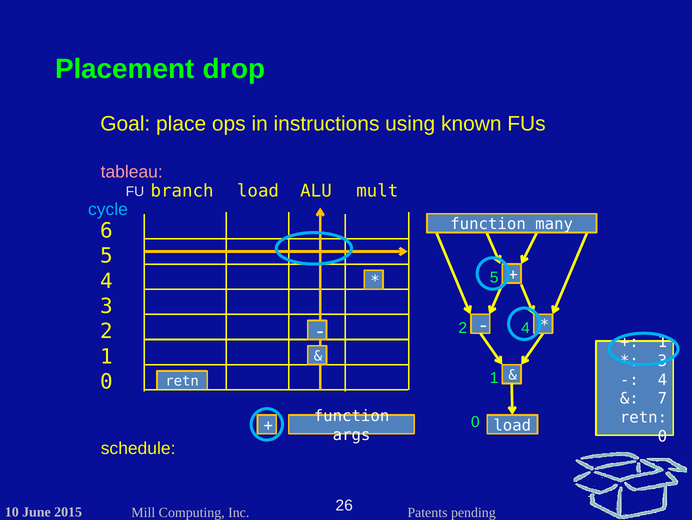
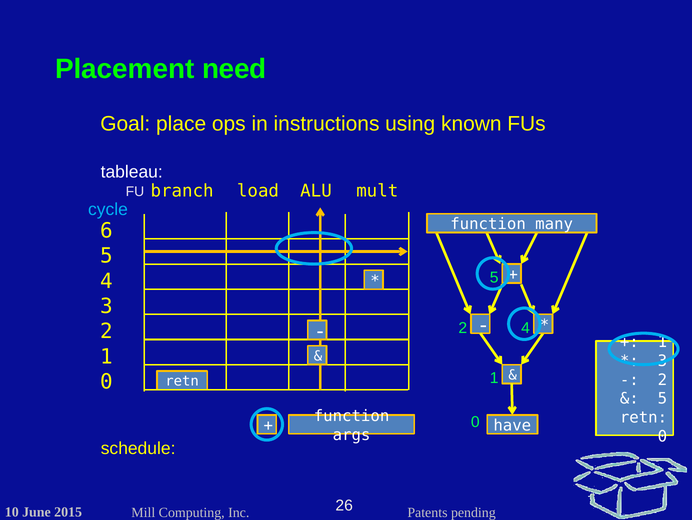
drop: drop -> need (234, 69)
tableau colour: pink -> white (132, 172)
4: 4 -> 2 (662, 379)
7: 7 -> 5 (662, 398)
load: load -> have (512, 425)
